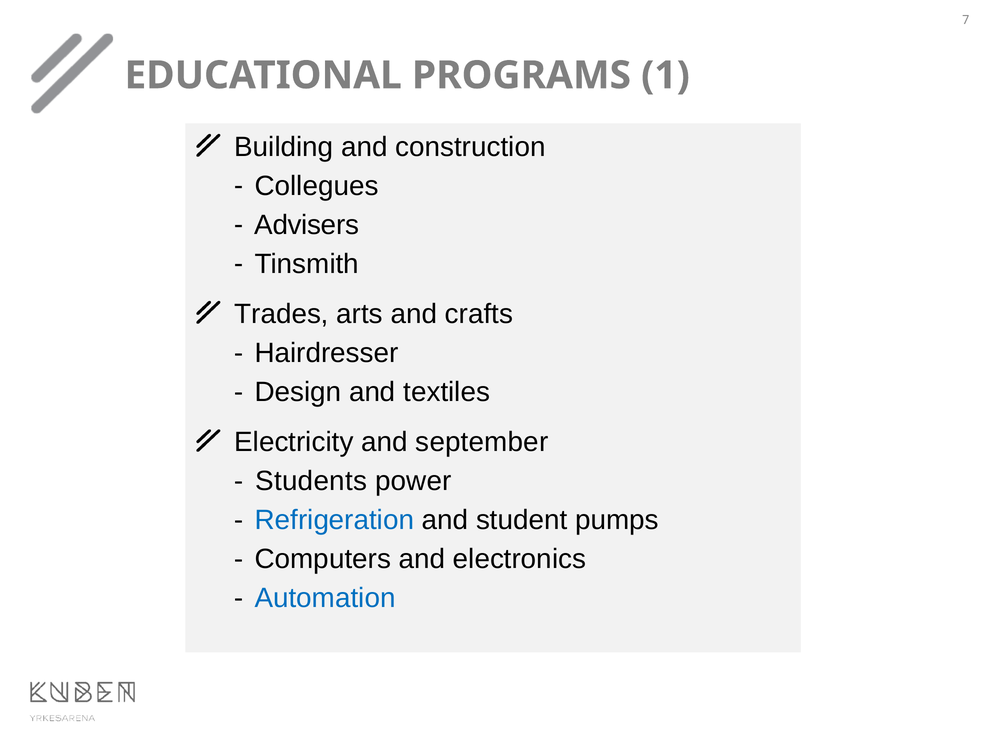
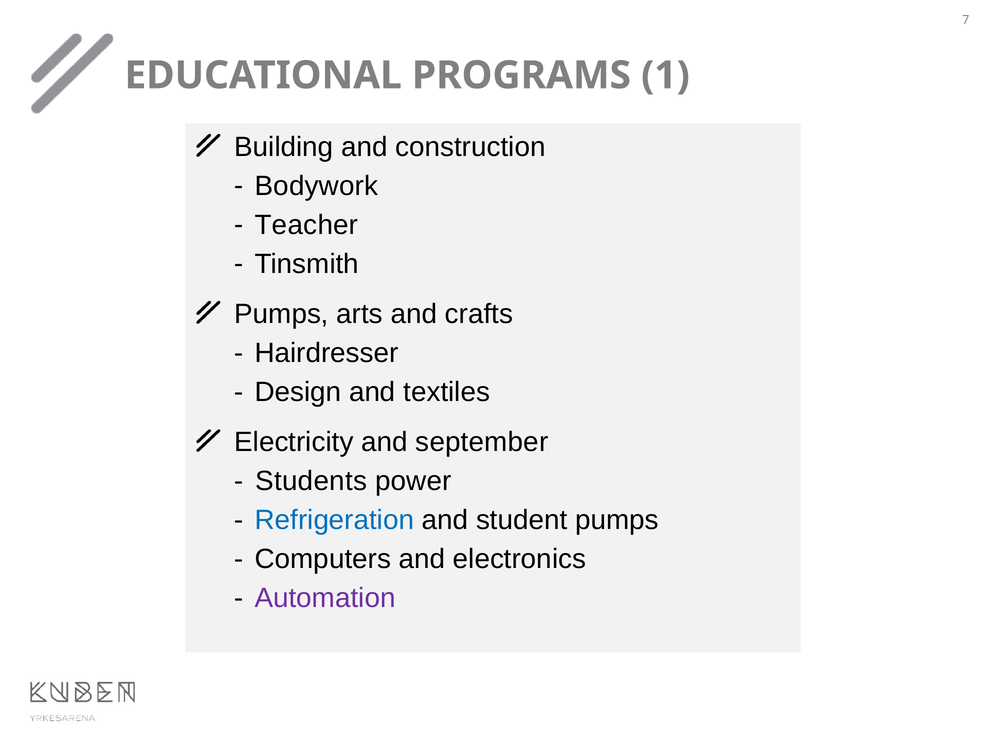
Collegues: Collegues -> Bodywork (316, 186)
Advisers: Advisers -> Teacher (306, 225)
Trades: Trades -> Pumps (282, 314)
Automation colour: blue -> purple (325, 598)
